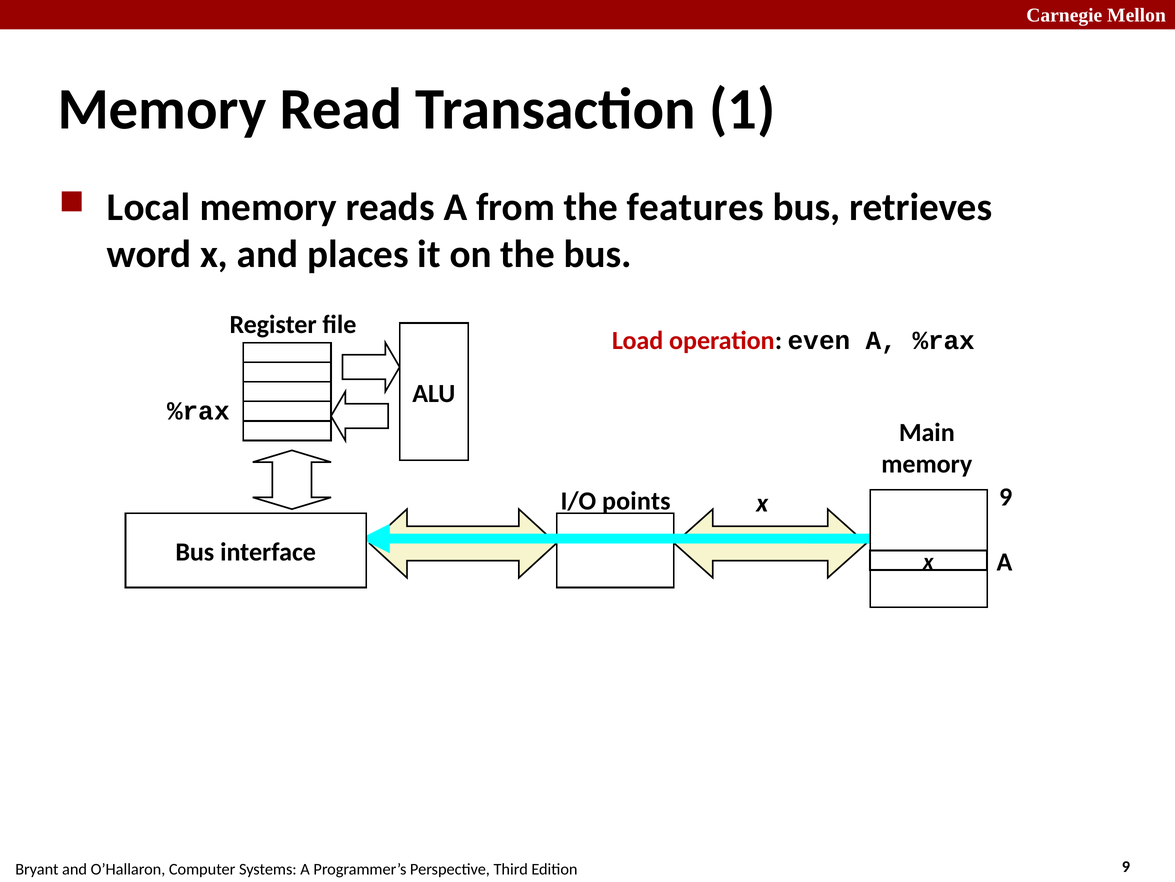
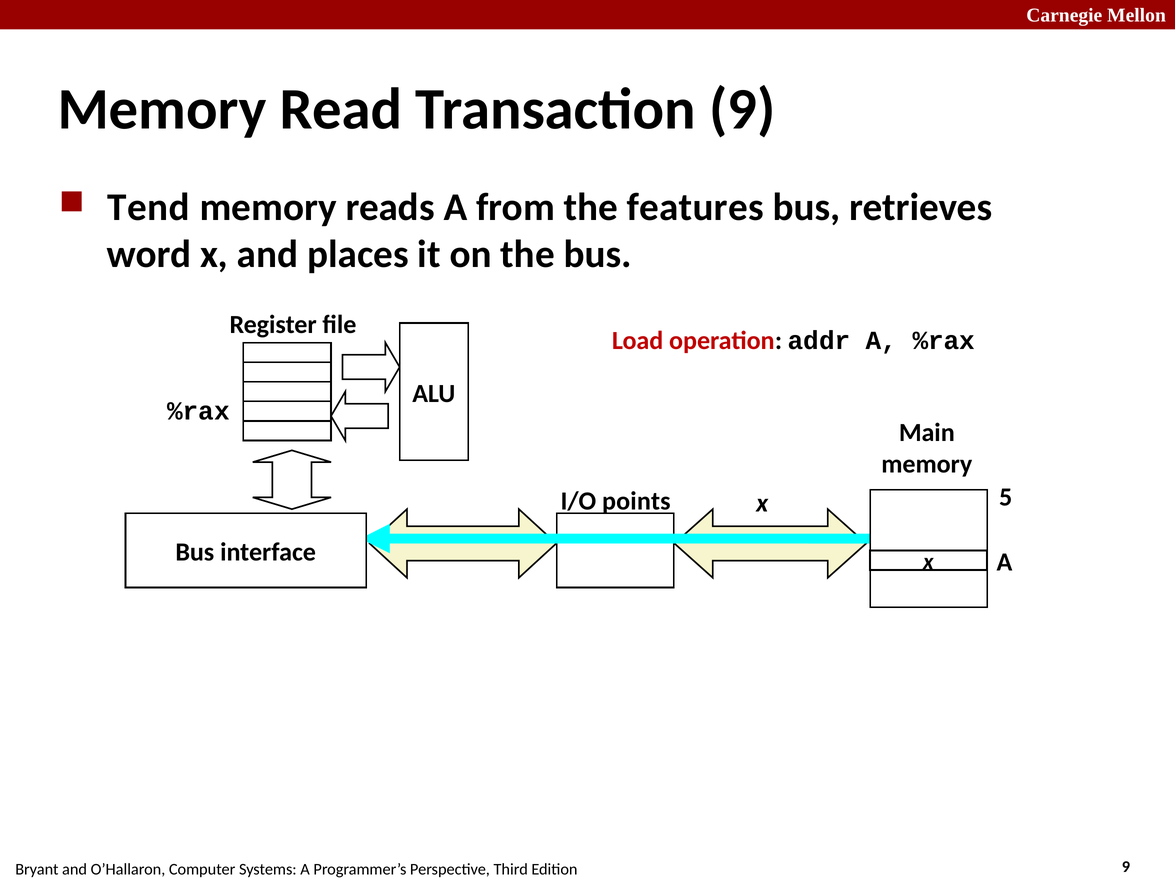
Transaction 1: 1 -> 9 (742, 109)
Local: Local -> Tend (149, 207)
even: even -> addr (819, 340)
x 9: 9 -> 5 (1006, 497)
